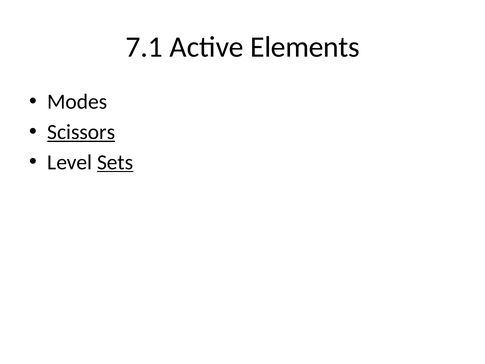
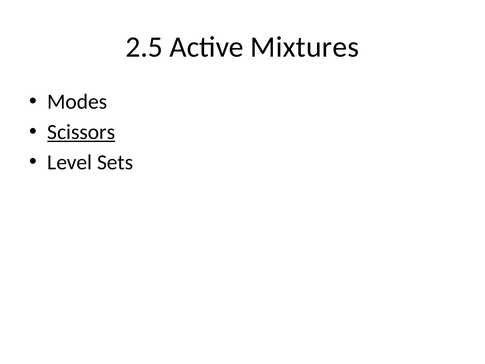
7.1: 7.1 -> 2.5 (144, 47)
Elements: Elements -> Mixtures (305, 47)
Sets underline: present -> none (115, 162)
